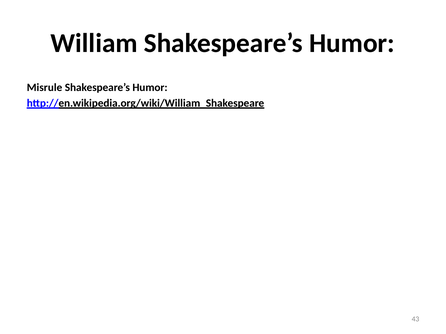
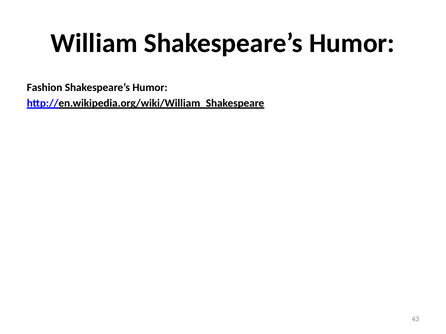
Misrule: Misrule -> Fashion (45, 88)
